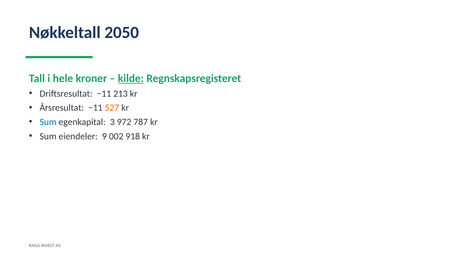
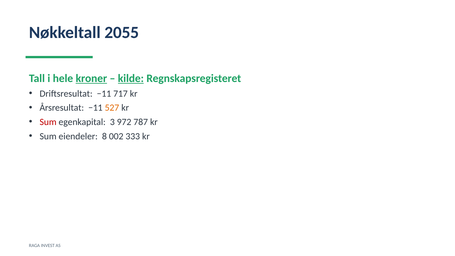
2050: 2050 -> 2055 (122, 32)
kroner underline: none -> present (91, 78)
213: 213 -> 717 (120, 94)
Sum colour: blue -> red (48, 122)
9: 9 -> 8 (104, 136)
918: 918 -> 333 (133, 136)
